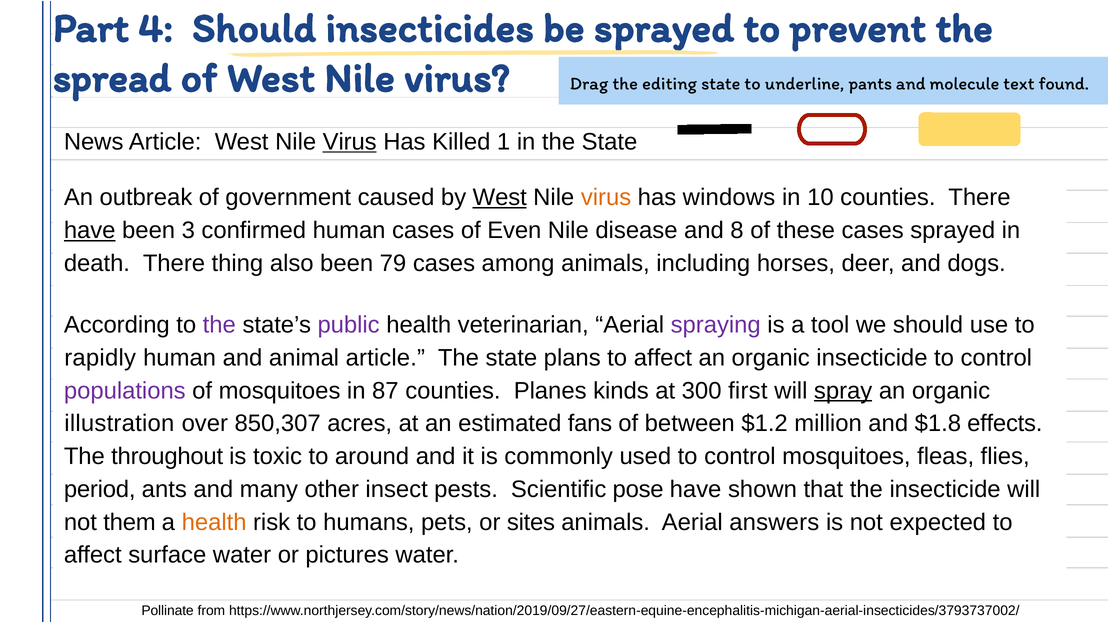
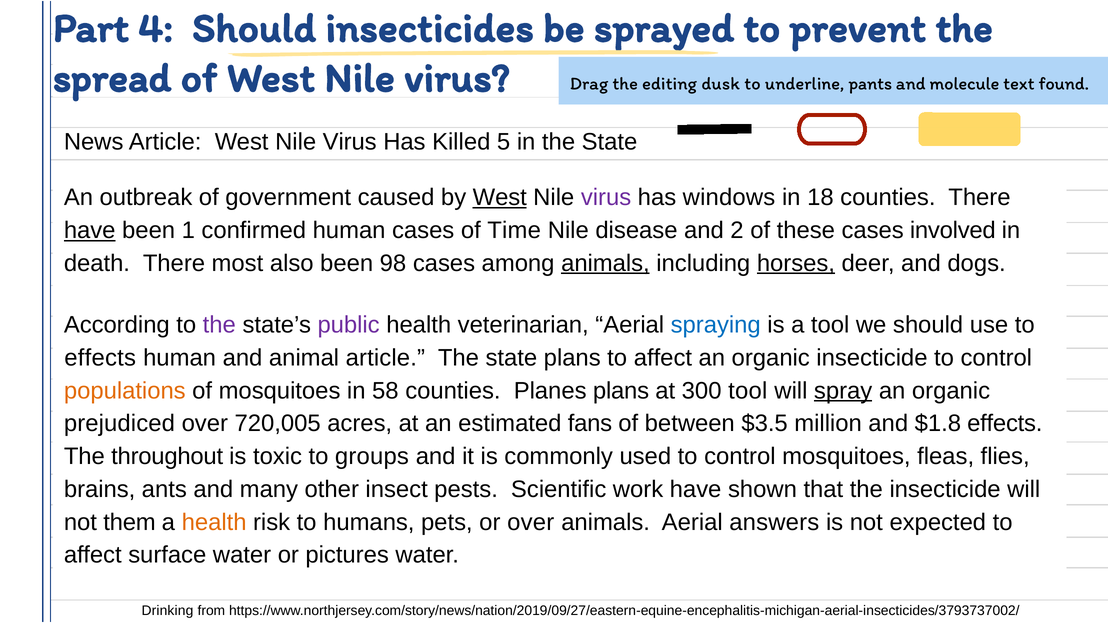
editing state: state -> dusk (721, 84)
Virus underline: present -> none (350, 142)
1: 1 -> 5 (504, 142)
virus colour: orange -> purple (606, 197)
10: 10 -> 18 (820, 197)
3: 3 -> 1 (188, 230)
Even: Even -> Time (514, 230)
8: 8 -> 2 (737, 230)
cases sprayed: sprayed -> involved (953, 230)
thing: thing -> most (237, 263)
79: 79 -> 98 (393, 263)
animals underline: none -> present (605, 263)
horses underline: none -> present (796, 263)
spraying colour: purple -> blue (716, 325)
rapidly: rapidly -> effects (100, 358)
populations colour: purple -> orange (125, 391)
87: 87 -> 58 (385, 391)
Planes kinds: kinds -> plans (621, 391)
300 first: first -> tool (748, 391)
illustration: illustration -> prejudiced (119, 424)
850,307: 850,307 -> 720,005 (278, 424)
$1.2: $1.2 -> $3.5 (765, 424)
around: around -> groups (372, 457)
period: period -> brains (100, 490)
pose: pose -> work (638, 490)
or sites: sites -> over (531, 522)
Pollinate: Pollinate -> Drinking (167, 611)
